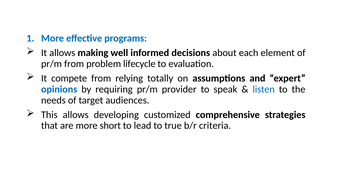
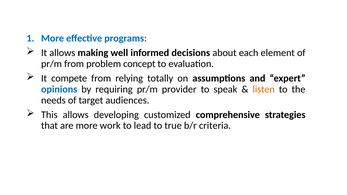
lifecycle: lifecycle -> concept (139, 64)
listen colour: blue -> orange (264, 89)
short: short -> work (110, 126)
